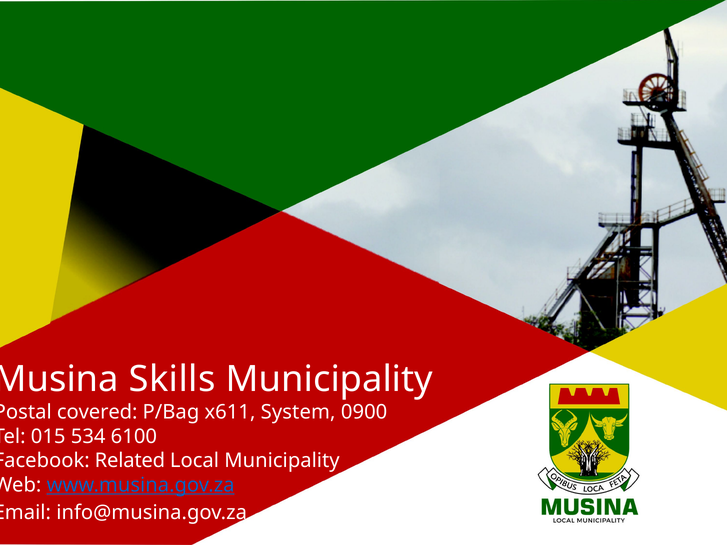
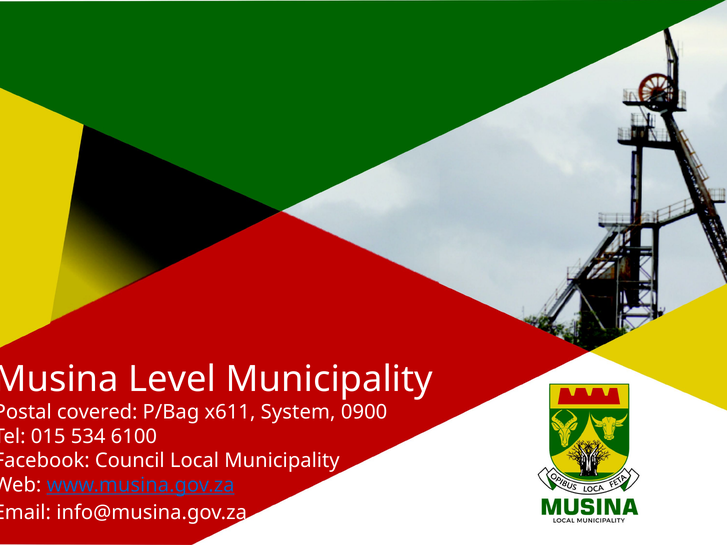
Skills: Skills -> Level (172, 380)
Related: Related -> Council (130, 461)
